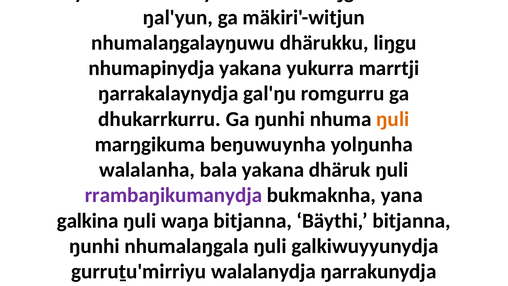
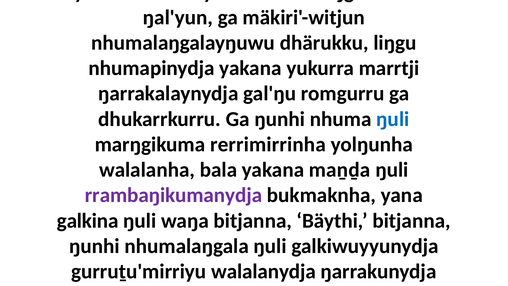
ŋuli colour: orange -> blue (393, 119)
beŋuwuynha: beŋuwuynha -> rerrimirrinha (268, 144)
dhäruk: dhäruk -> maṉḏa (340, 170)
